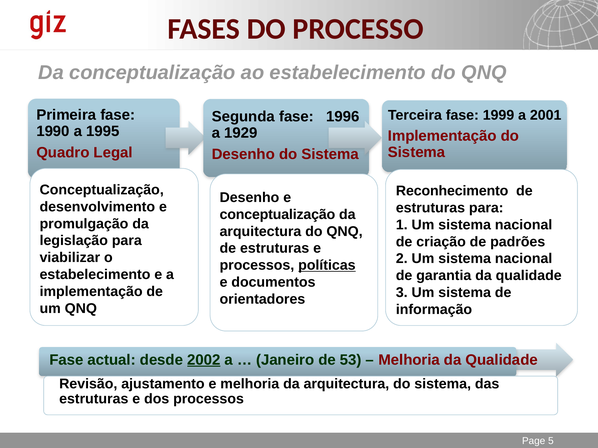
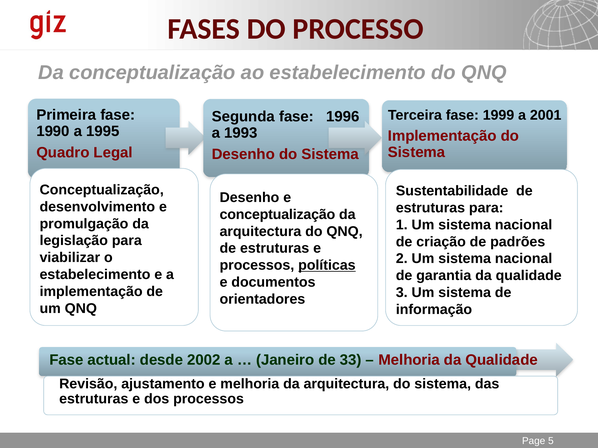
1929: 1929 -> 1993 (241, 133)
Reconhecimento: Reconhecimento -> Sustentabilidade (452, 191)
2002 underline: present -> none (204, 360)
53: 53 -> 33 (351, 360)
